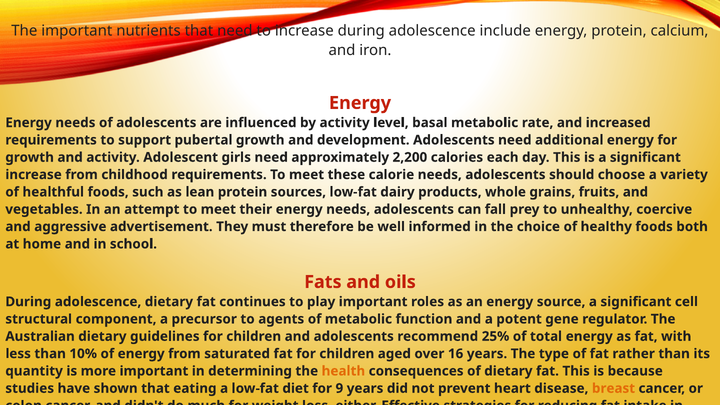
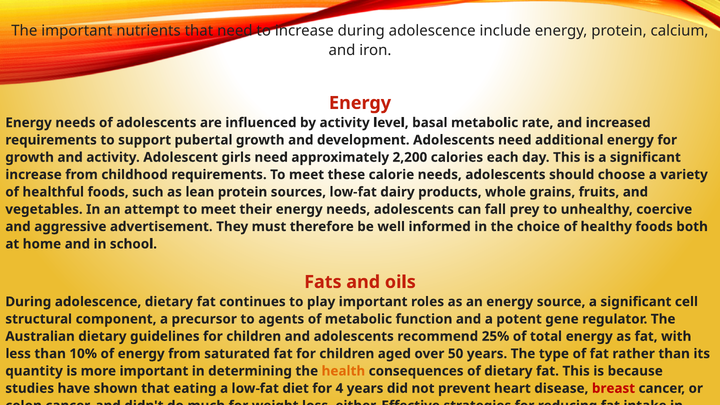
16: 16 -> 50 (456, 354)
9: 9 -> 4 (339, 388)
breast colour: orange -> red (613, 388)
